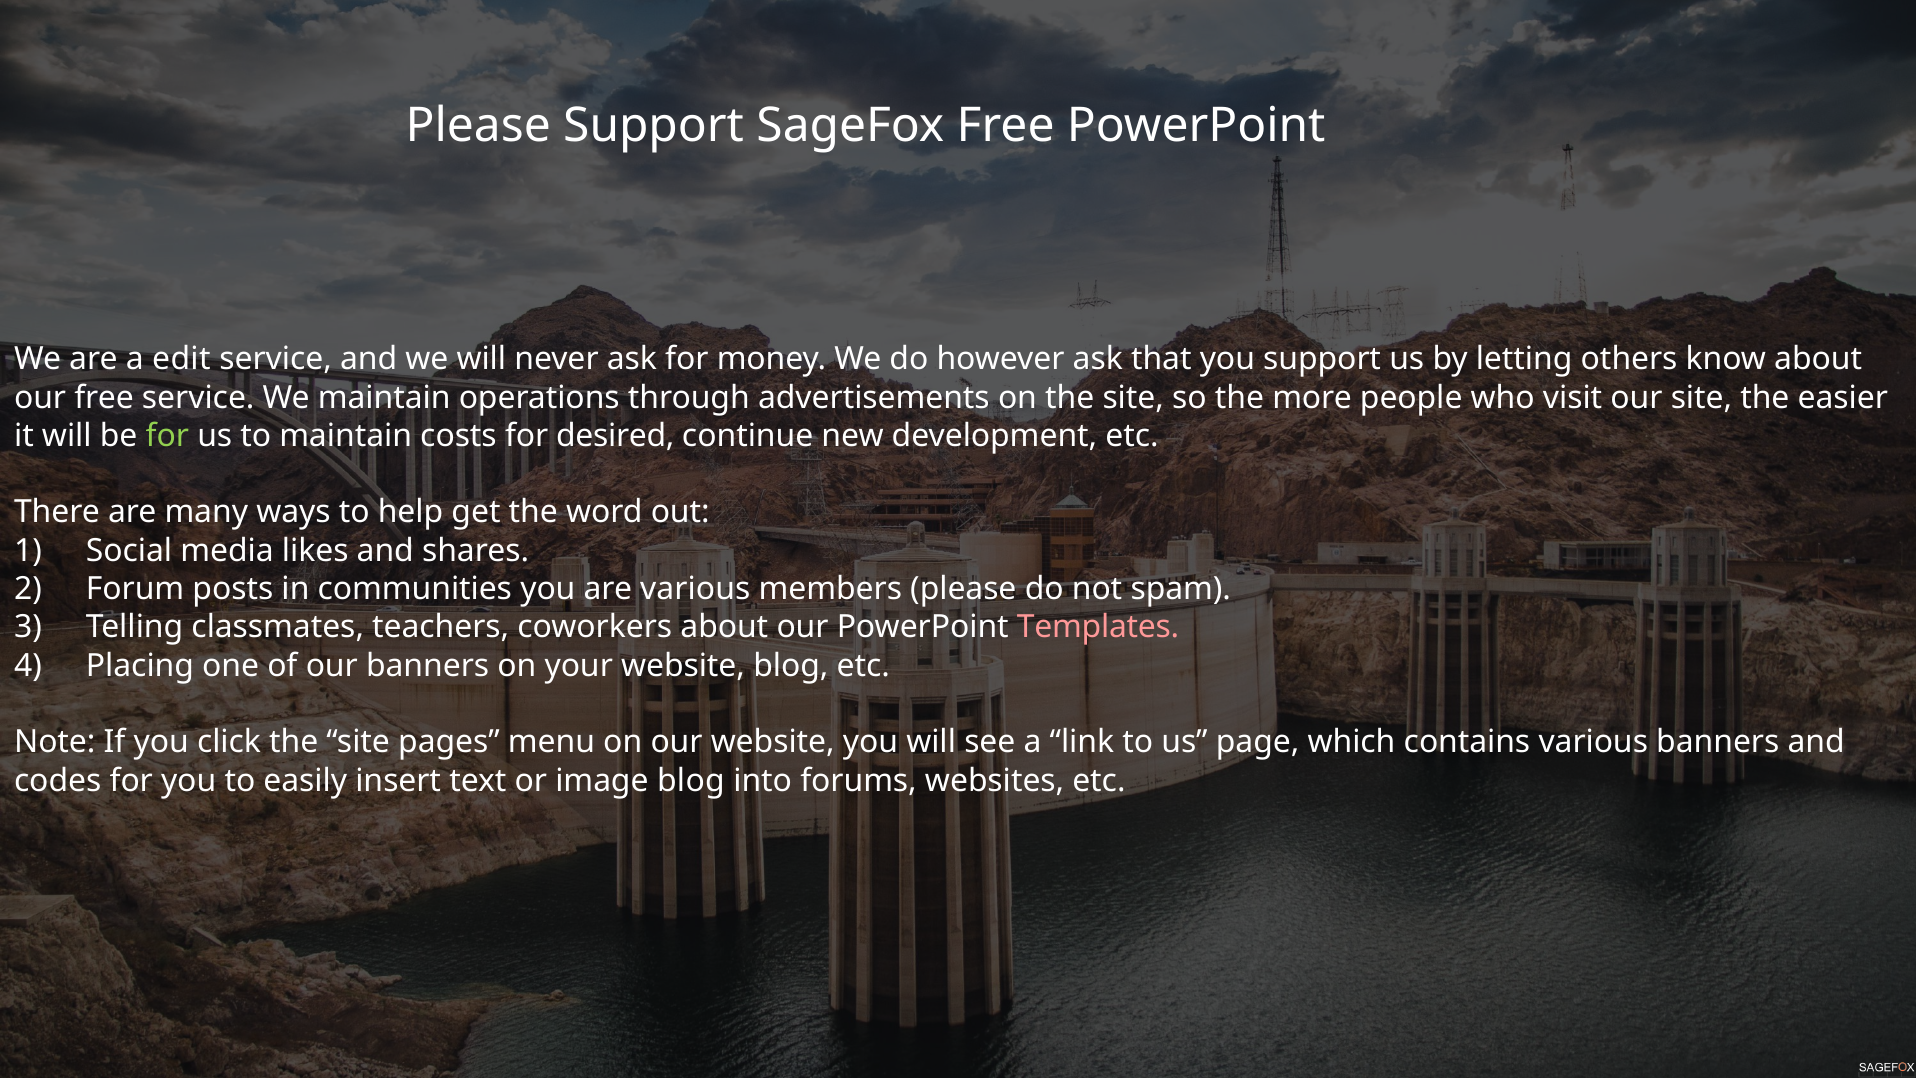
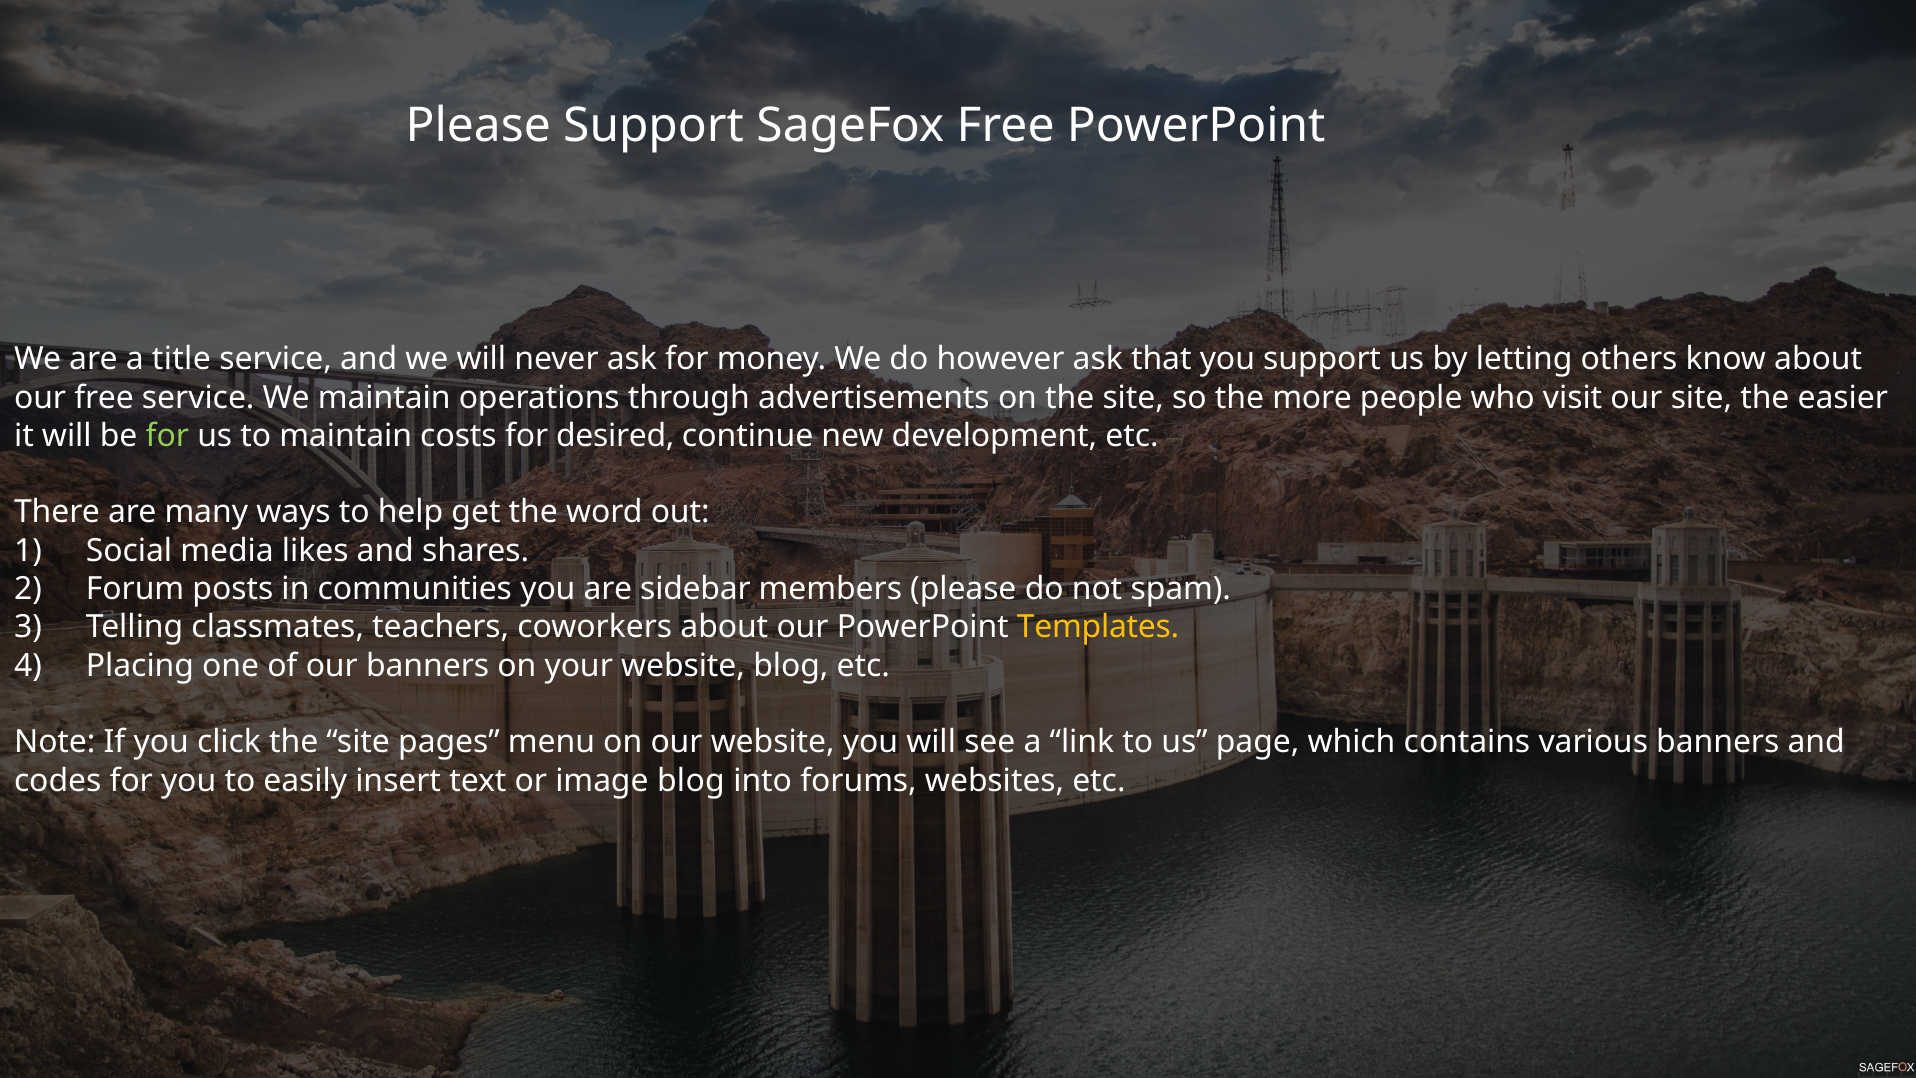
edit: edit -> title (181, 359)
are various: various -> sidebar (695, 589)
Templates colour: pink -> yellow (1098, 627)
